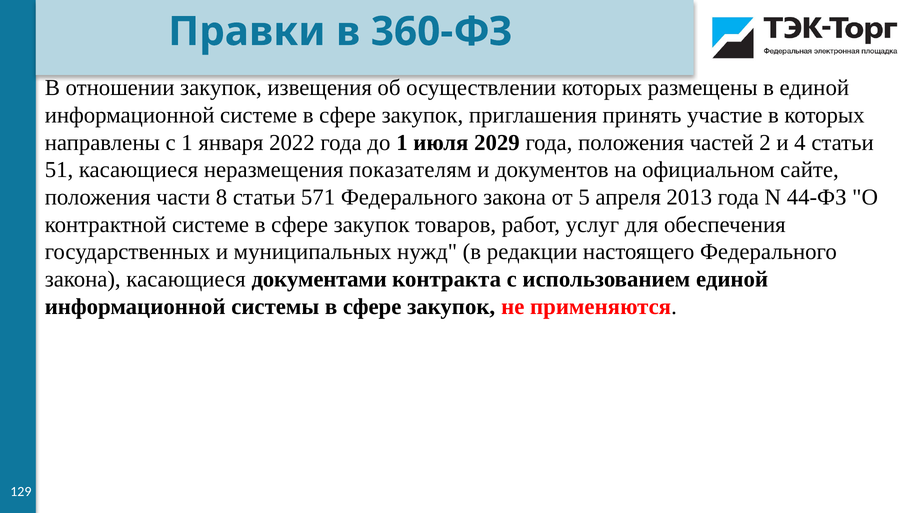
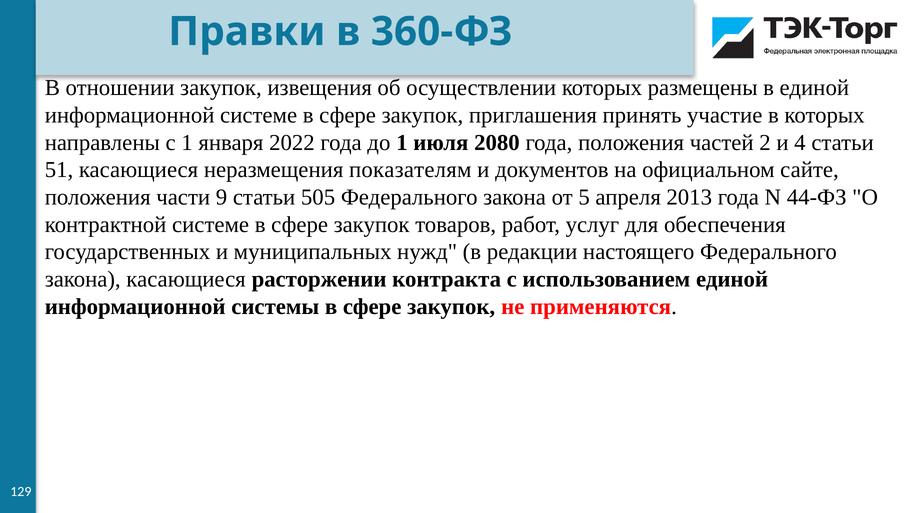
2029: 2029 -> 2080 (497, 143)
8: 8 -> 9 (221, 197)
571: 571 -> 505 (318, 197)
документами: документами -> расторжении (319, 279)
